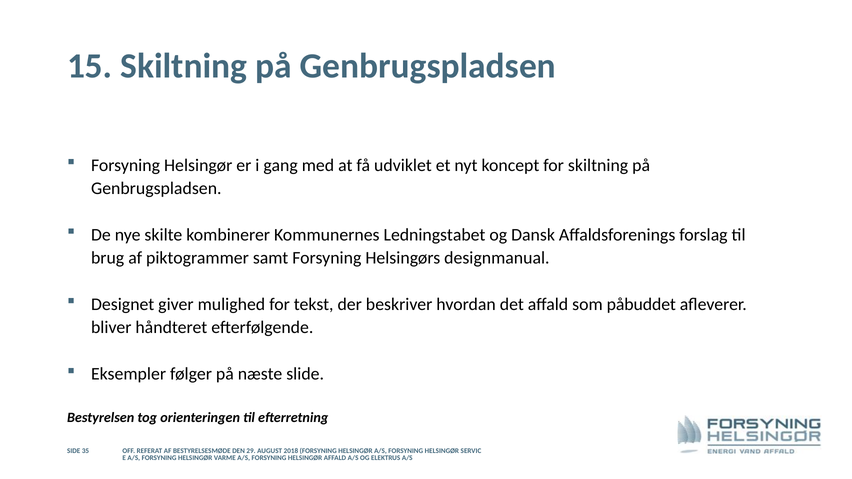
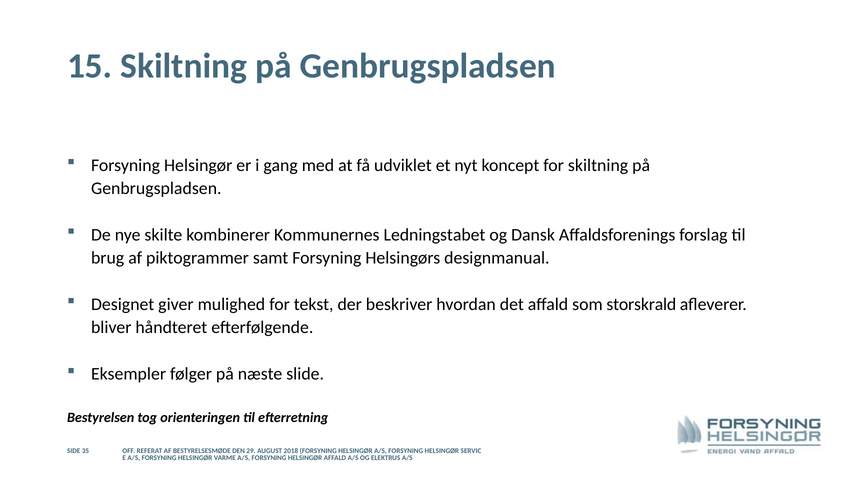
påbuddet: påbuddet -> storskrald (641, 305)
